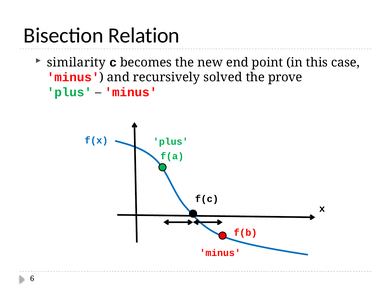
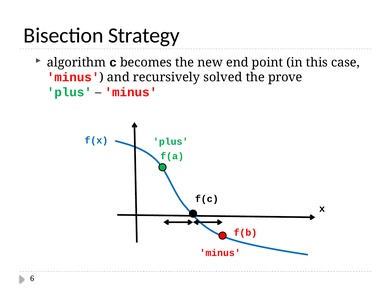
Relation: Relation -> Strategy (144, 35)
similarity: similarity -> algorithm (76, 62)
